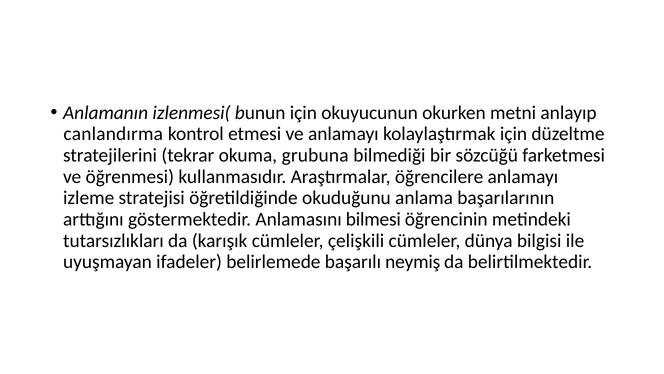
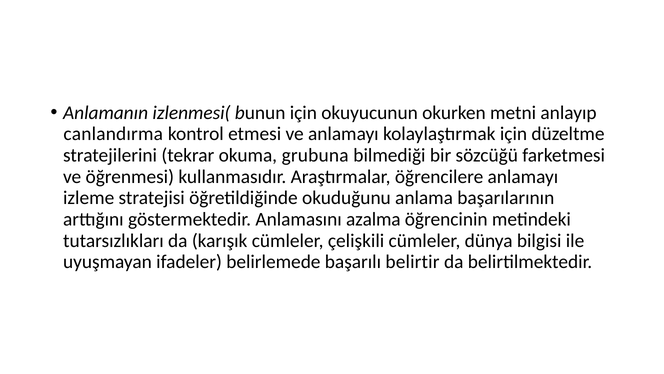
bilmesi: bilmesi -> azalma (373, 219)
neymiş: neymiş -> belirtir (413, 262)
